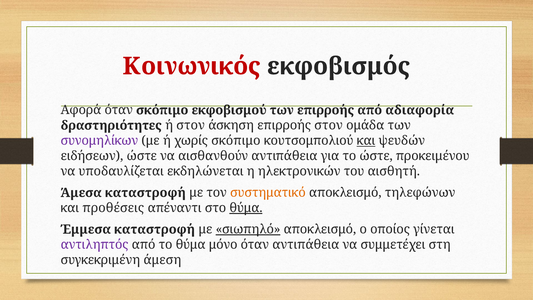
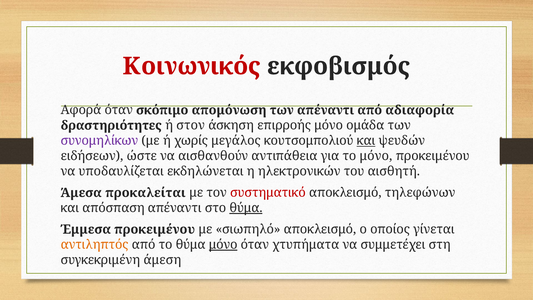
εκφοβισμού: εκφοβισμού -> απομόνωση (229, 110)
των επιρροής: επιρροής -> απέναντι (326, 110)
επιρροής στον: στον -> μόνο (329, 125)
χωρίς σκόπιμο: σκόπιμο -> μεγάλος (236, 141)
το ώστε: ώστε -> μόνο (376, 156)
Άμεσα καταστροφή: καταστροφή -> προκαλείται (145, 193)
συστηματικό colour: orange -> red (268, 193)
προθέσεις: προθέσεις -> απόσπαση (113, 208)
Έμμεσα καταστροφή: καταστροφή -> προκειμένου (155, 229)
σιωπηλό underline: present -> none (248, 229)
αντιληπτός colour: purple -> orange (95, 245)
μόνο underline: none -> present (223, 245)
όταν αντιπάθεια: αντιπάθεια -> χτυπήματα (306, 245)
